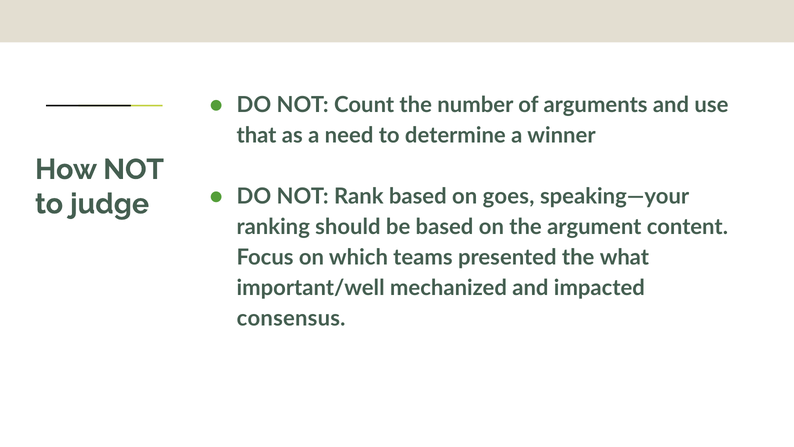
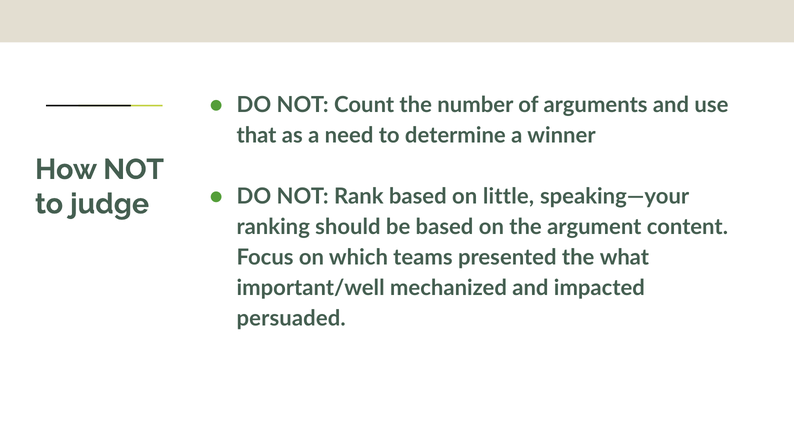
goes: goes -> little (509, 196)
consensus: consensus -> persuaded (291, 318)
